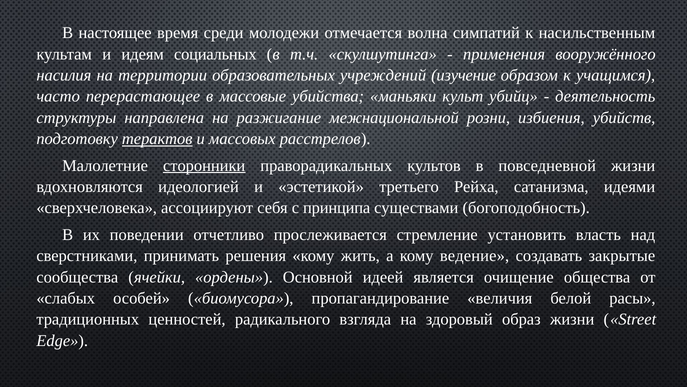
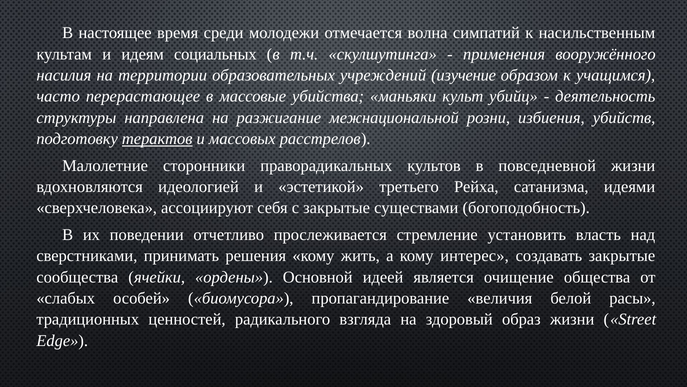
сторонники underline: present -> none (204, 165)
с принципа: принципа -> закрытые (337, 208)
ведение: ведение -> интерес (475, 256)
